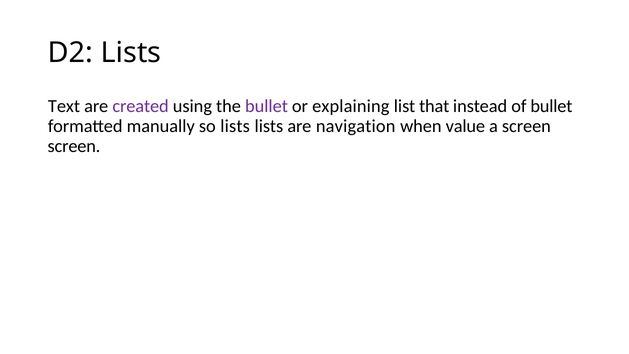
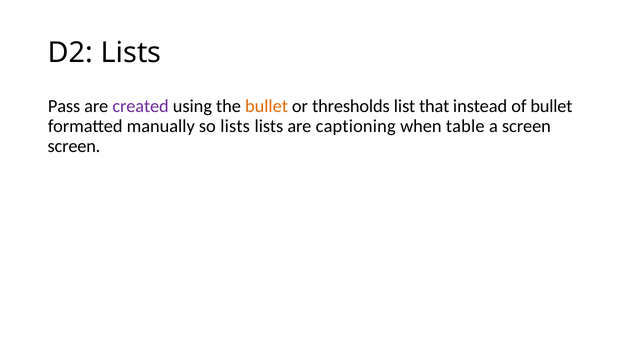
Text: Text -> Pass (64, 106)
bullet colour: purple -> orange (266, 106)
explaining: explaining -> thresholds (351, 106)
navigation: navigation -> captioning (356, 126)
value: value -> table (465, 126)
